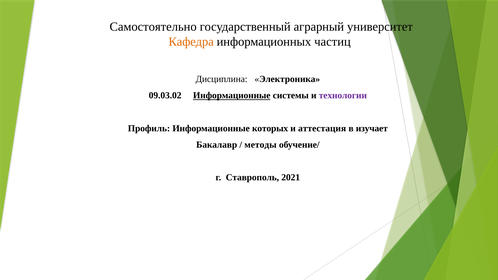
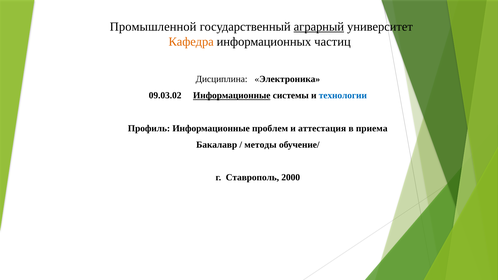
Самостоятельно: Самостоятельно -> Промышленной (153, 27)
аграрный underline: none -> present (319, 27)
технологии colour: purple -> blue (343, 96)
которых: которых -> проблем (270, 128)
изучает: изучает -> приема (372, 128)
2021: 2021 -> 2000 (291, 178)
